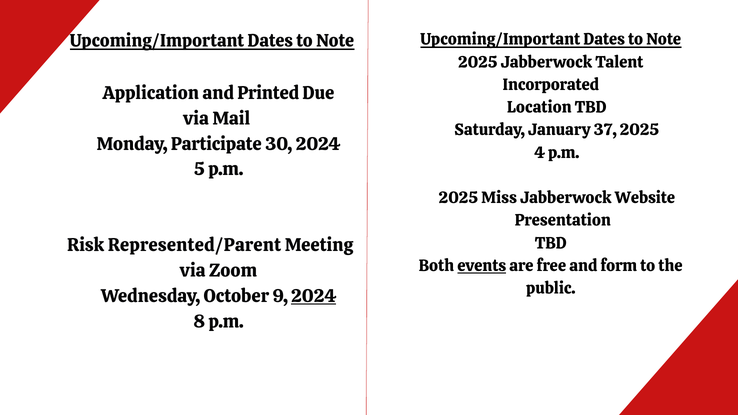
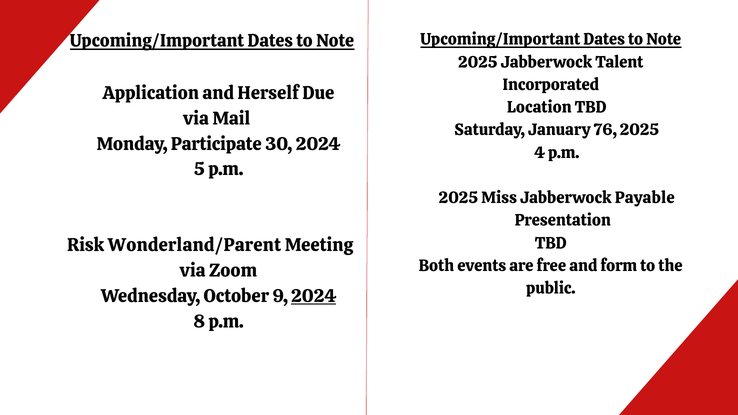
Printed: Printed -> Herself (268, 93)
37: 37 -> 76 (605, 130)
Website: Website -> Payable (645, 198)
Represented/Parent: Represented/Parent -> Wonderland/Parent (194, 245)
events underline: present -> none (482, 266)
